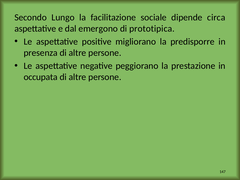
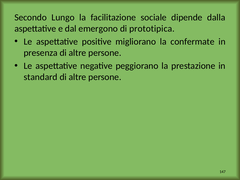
circa: circa -> dalla (216, 17)
predisporre: predisporre -> confermate (193, 42)
occupata: occupata -> standard (41, 77)
